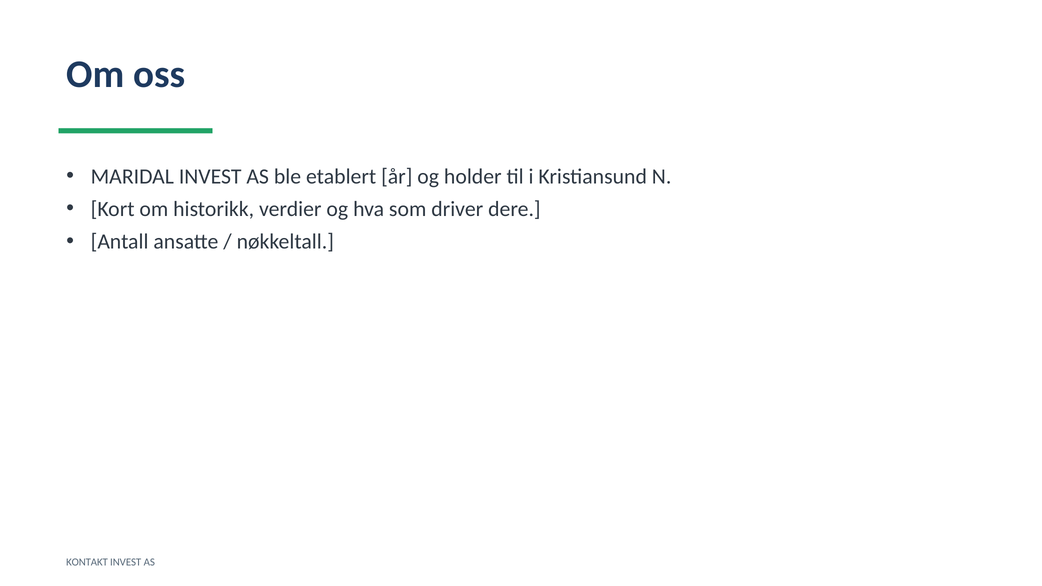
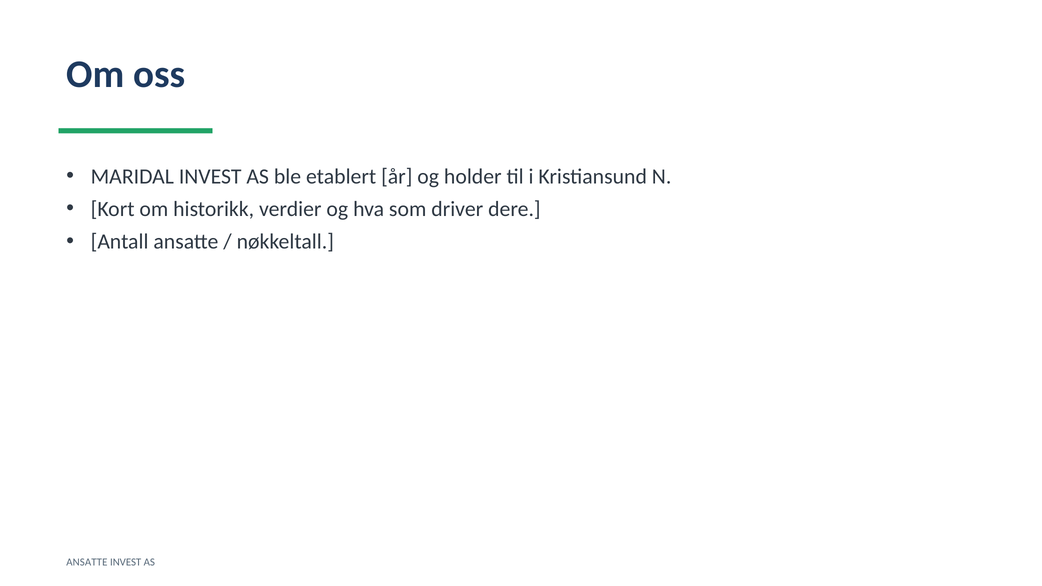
KONTAKT: KONTAKT -> ANSATTE (87, 562)
